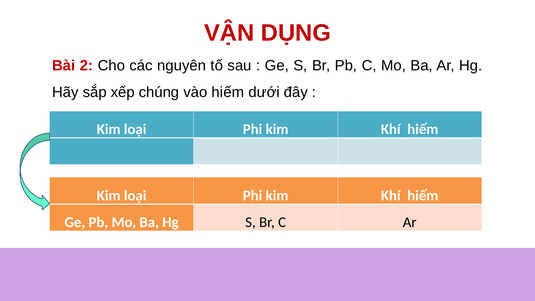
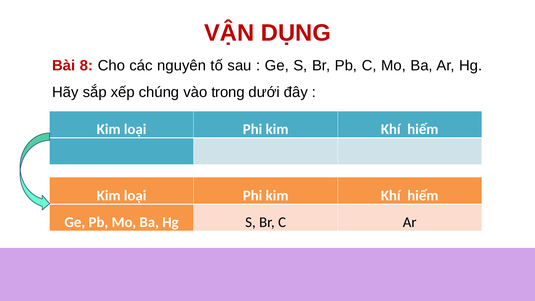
2: 2 -> 8 (87, 65)
vào hiếm: hiếm -> trong (228, 92)
